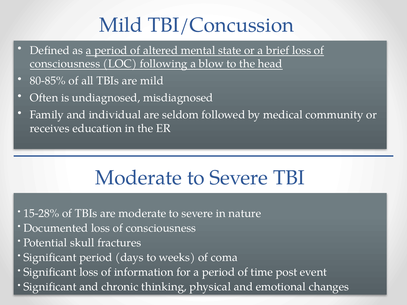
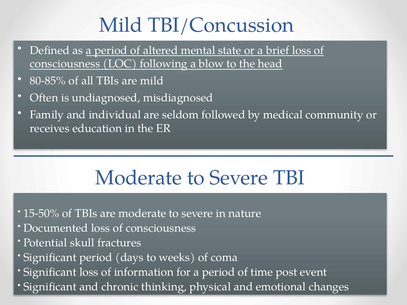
15-28%: 15-28% -> 15-50% (41, 214)
